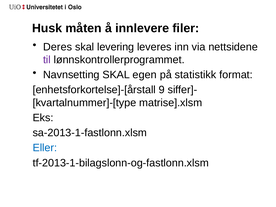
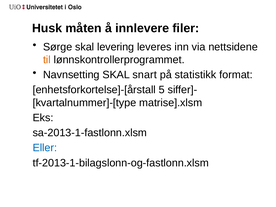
Deres: Deres -> Sørge (58, 47)
til colour: purple -> orange (47, 60)
egen: egen -> snart (145, 75)
9: 9 -> 5 (162, 90)
